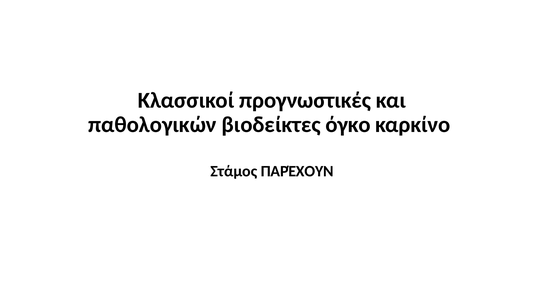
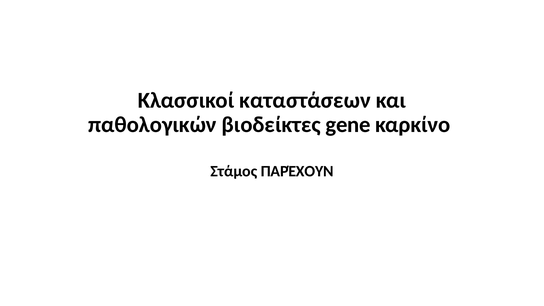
προγνωστικές: προγνωστικές -> καταστάσεων (305, 100)
όγκο: όγκο -> gene (348, 125)
